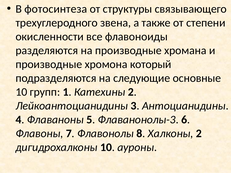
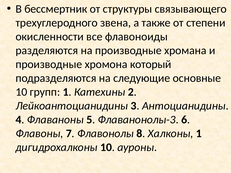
фотосинтеза: фотосинтеза -> бессмертник (56, 9)
Xалконы 2: 2 -> 1 (199, 134)
